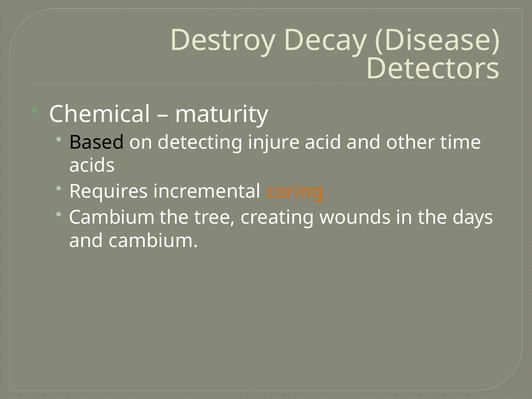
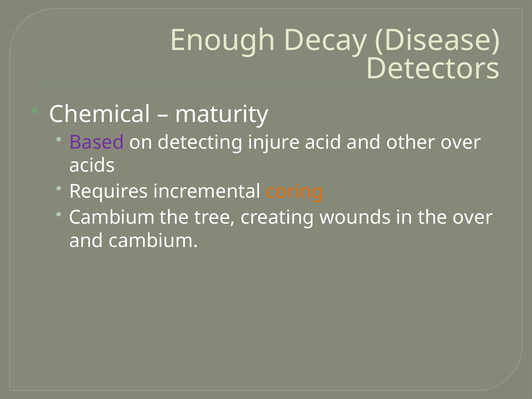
Destroy: Destroy -> Enough (223, 40)
Based colour: black -> purple (97, 143)
other time: time -> over (461, 143)
the days: days -> over (473, 218)
